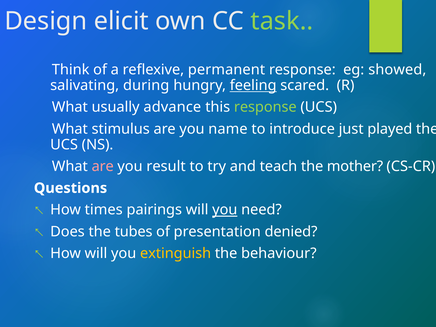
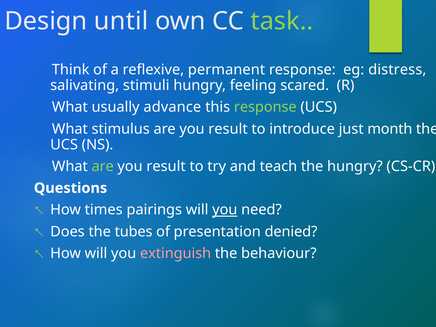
elicit: elicit -> until (121, 21)
showed: showed -> distress (397, 70)
during: during -> stimuli (146, 85)
feeling underline: present -> none (253, 85)
stimulus are you name: name -> result (228, 129)
played: played -> month (390, 129)
are colour: pink -> light green (103, 166)
the mother: mother -> hungry (355, 166)
extinguish colour: yellow -> pink (176, 253)
